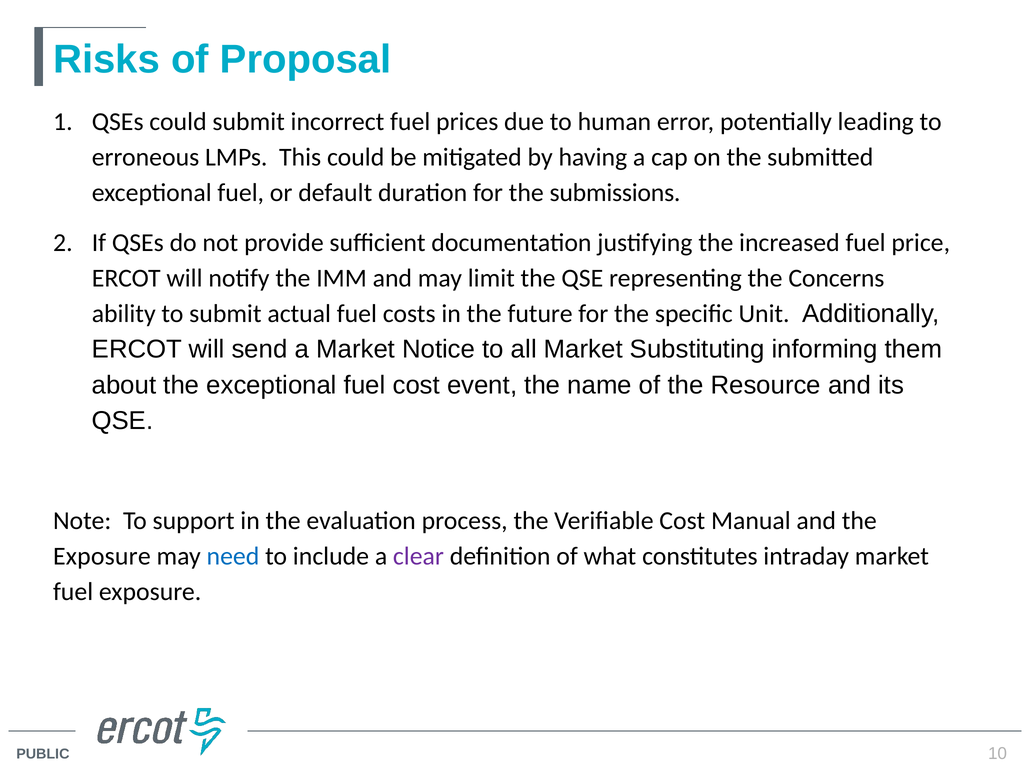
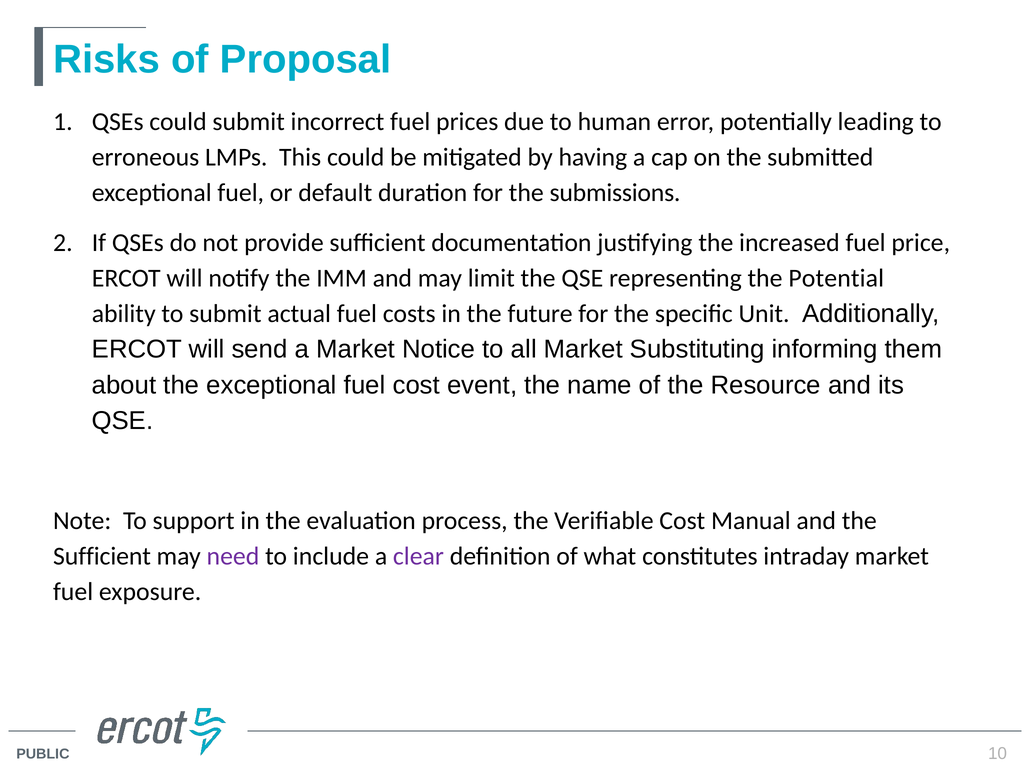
Concerns: Concerns -> Potential (836, 278)
Exposure: Exposure -> Sufficient (102, 556)
need colour: blue -> purple (233, 556)
